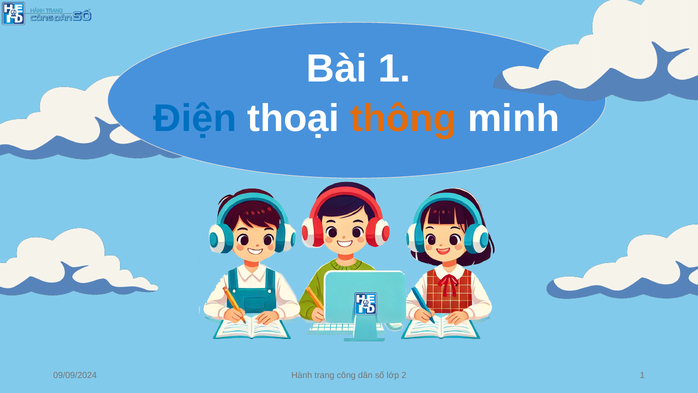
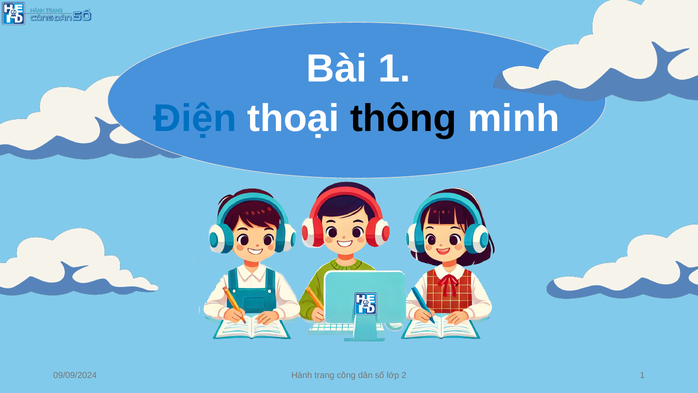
thông colour: orange -> black (404, 119)
